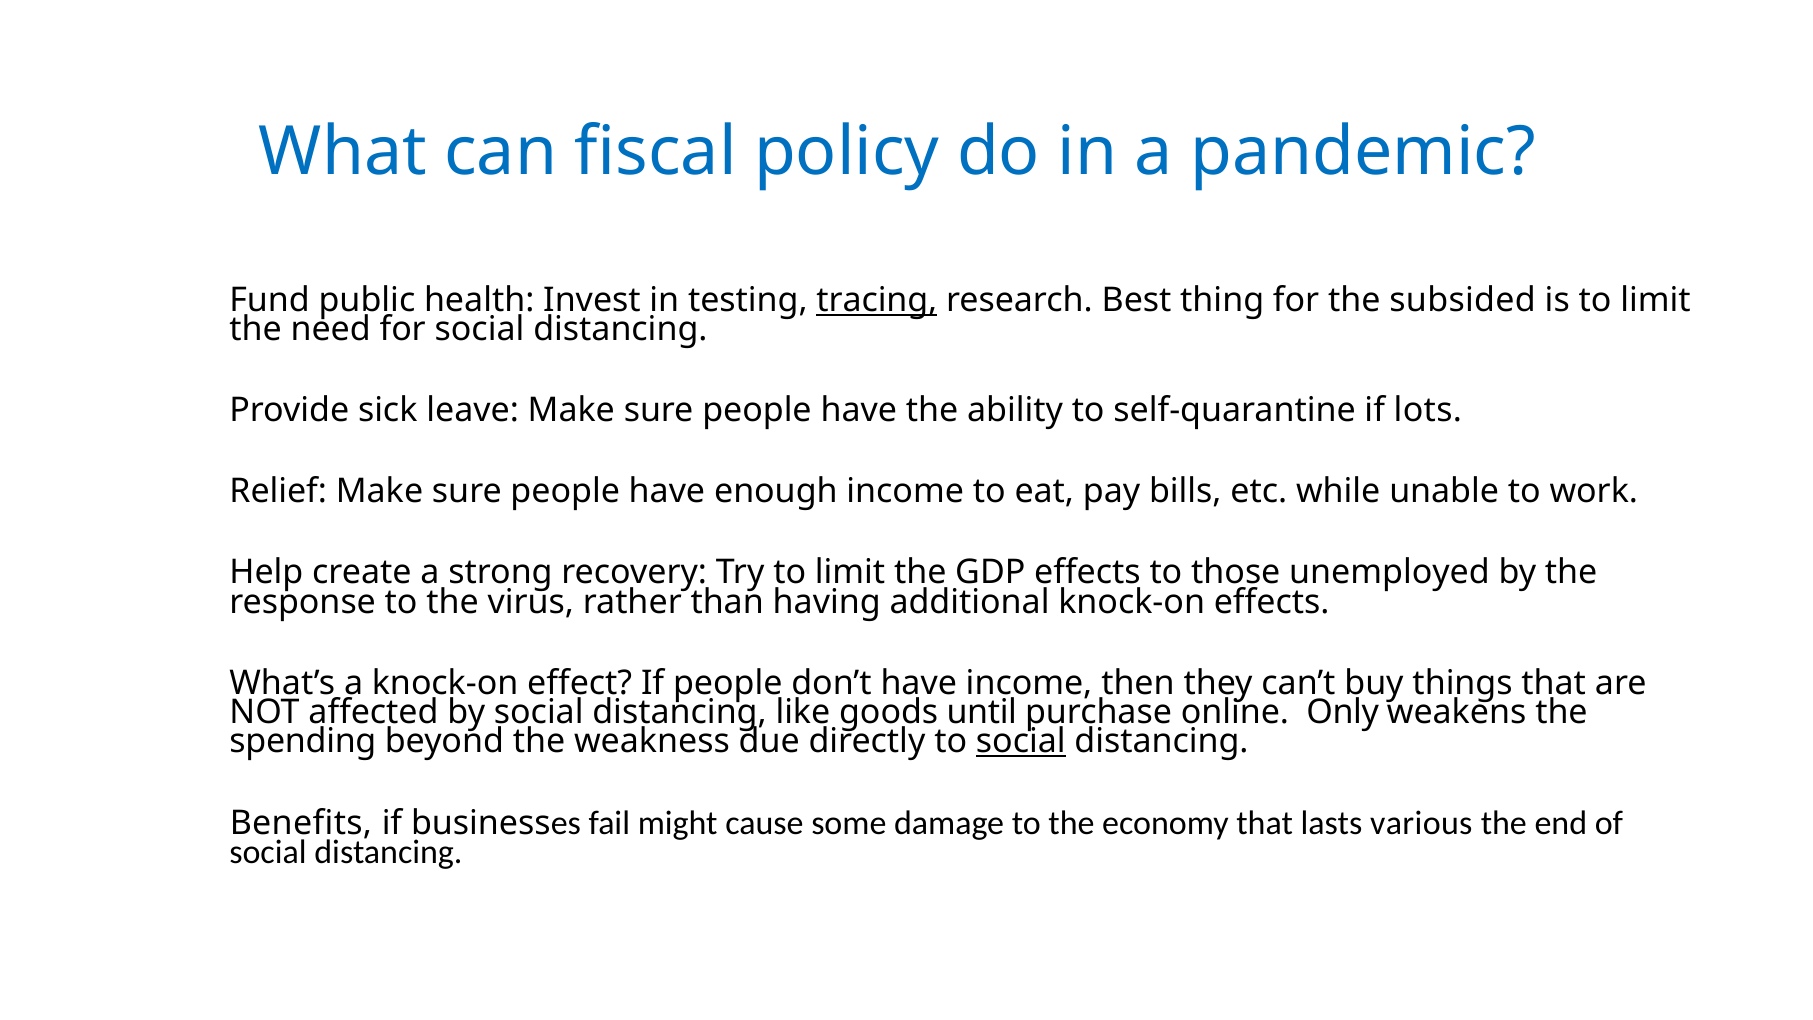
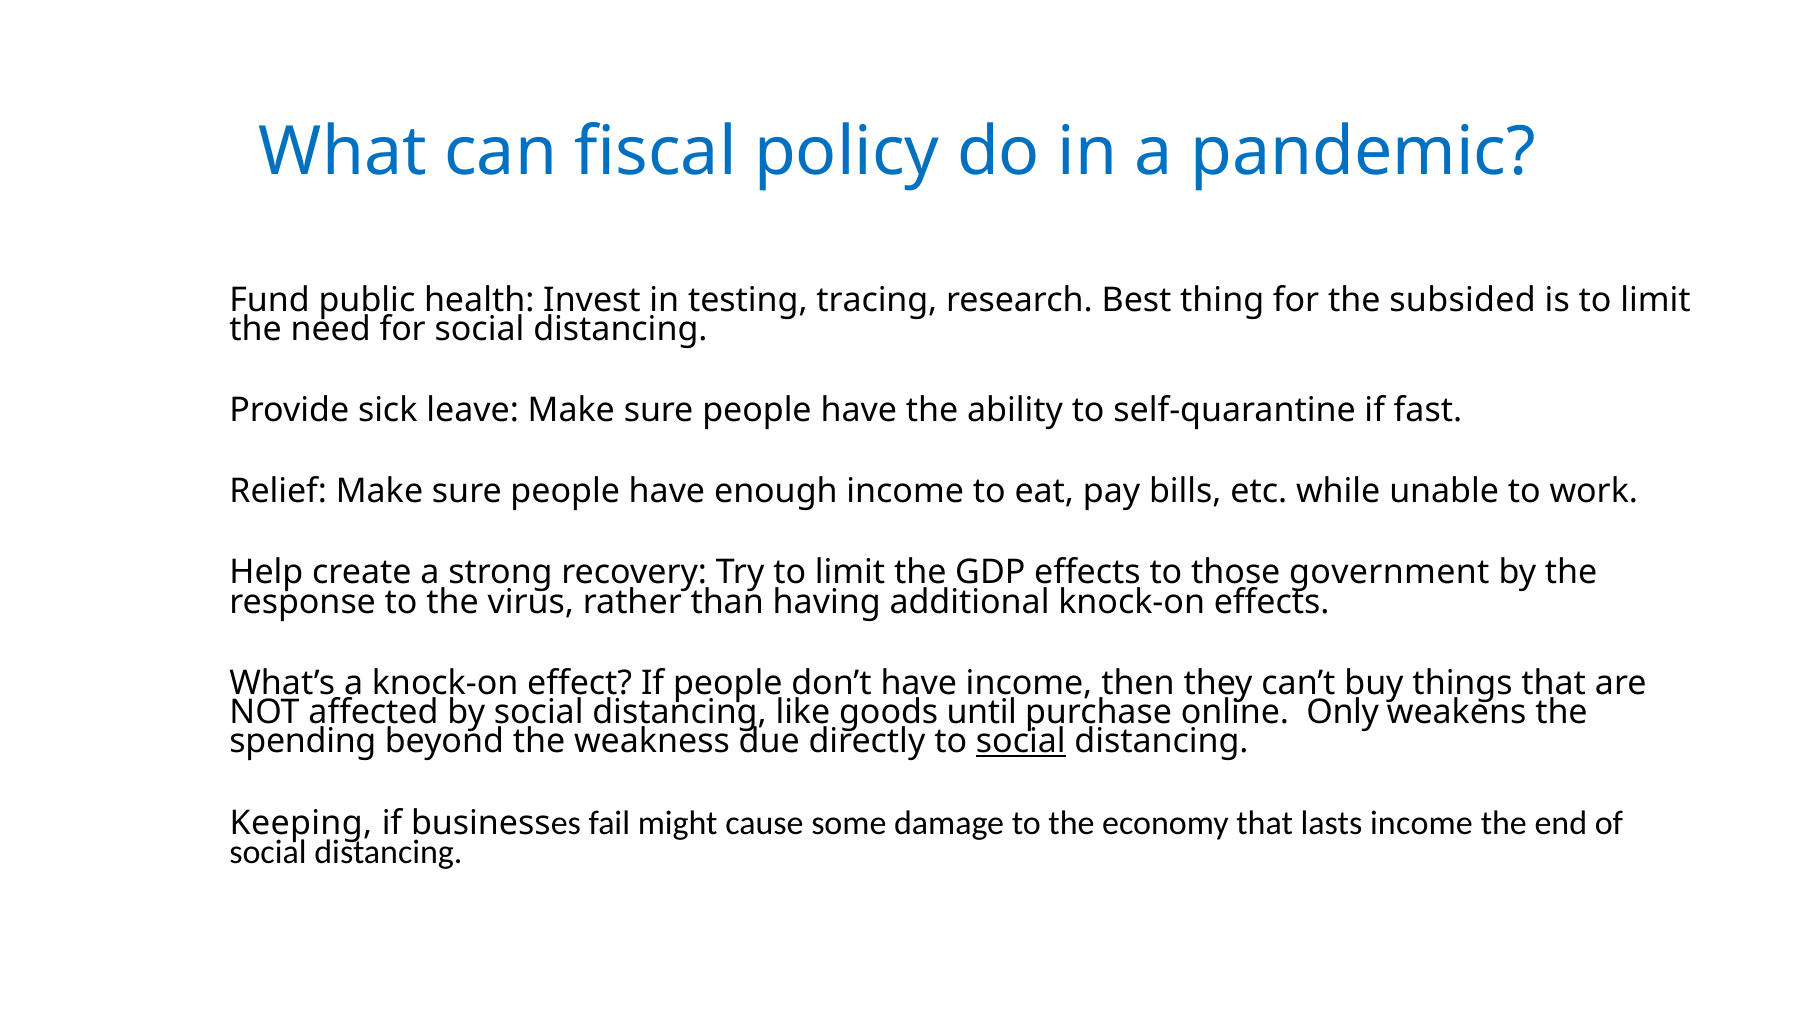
tracing underline: present -> none (877, 300)
lots: lots -> fast (1428, 410)
unemployed: unemployed -> government (1389, 572)
Benefits: Benefits -> Keeping (301, 823)
lasts various: various -> income (1421, 823)
